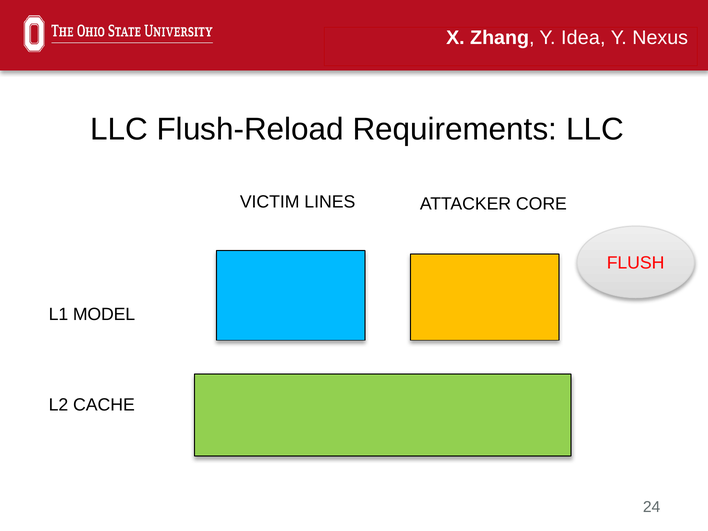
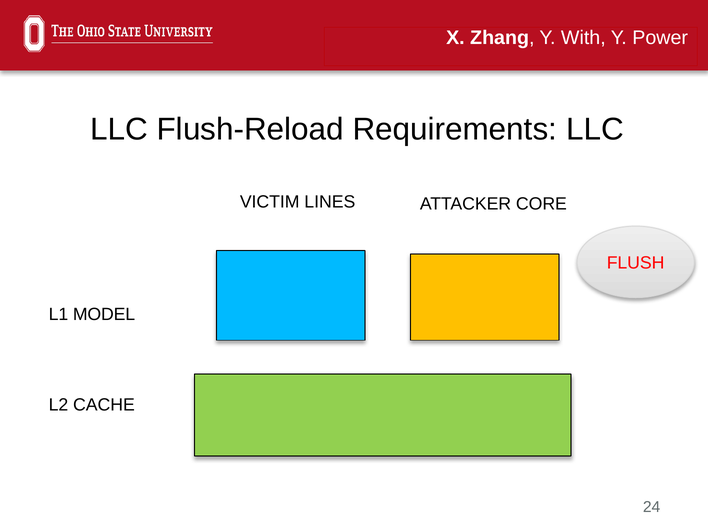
Idea: Idea -> With (583, 38)
Nexus: Nexus -> Power (660, 38)
